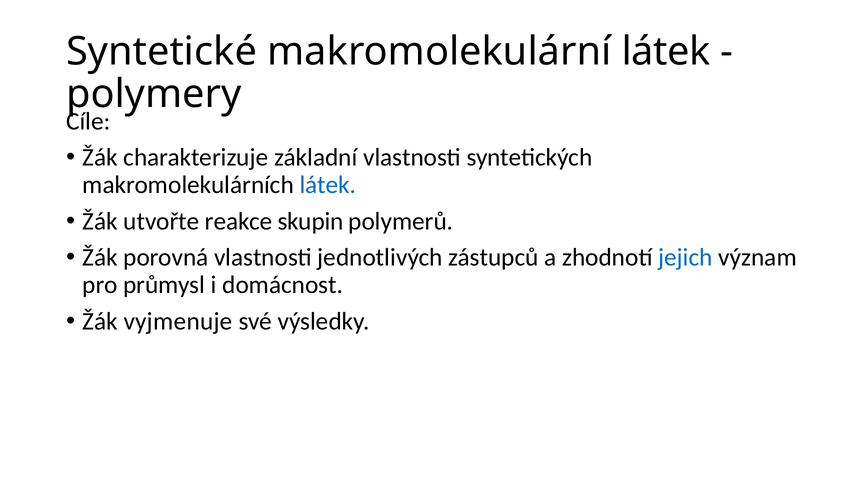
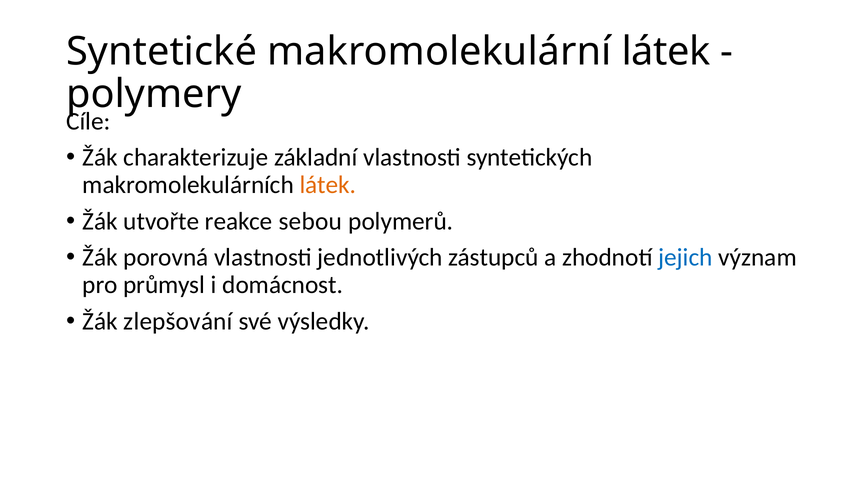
látek colour: blue -> orange (328, 185)
skupin: skupin -> sebou (310, 221)
vyjmenuje: vyjmenuje -> zlepšování (178, 321)
